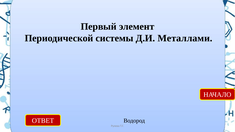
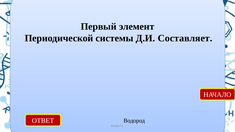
Металлами: Металлами -> Составляет (185, 38)
